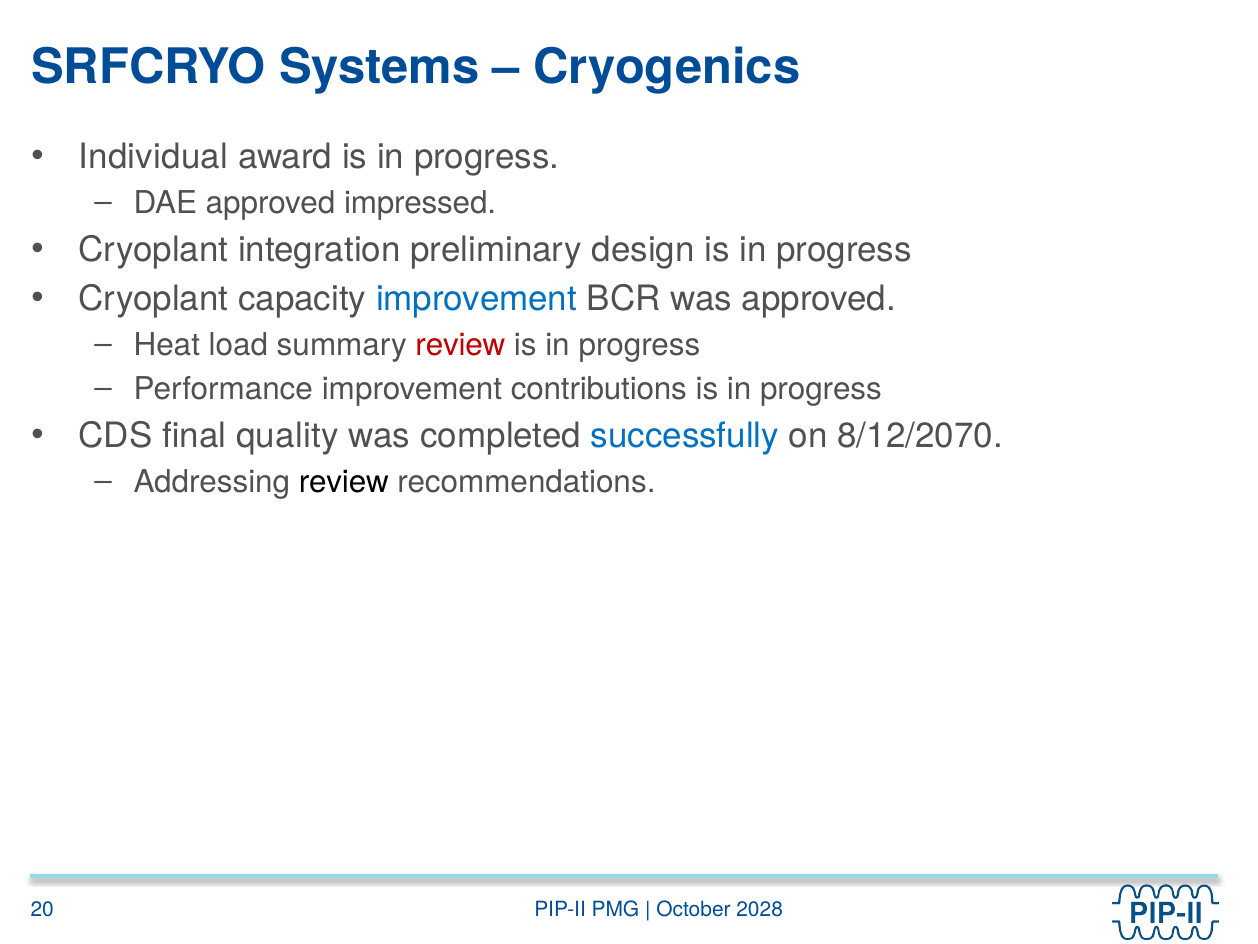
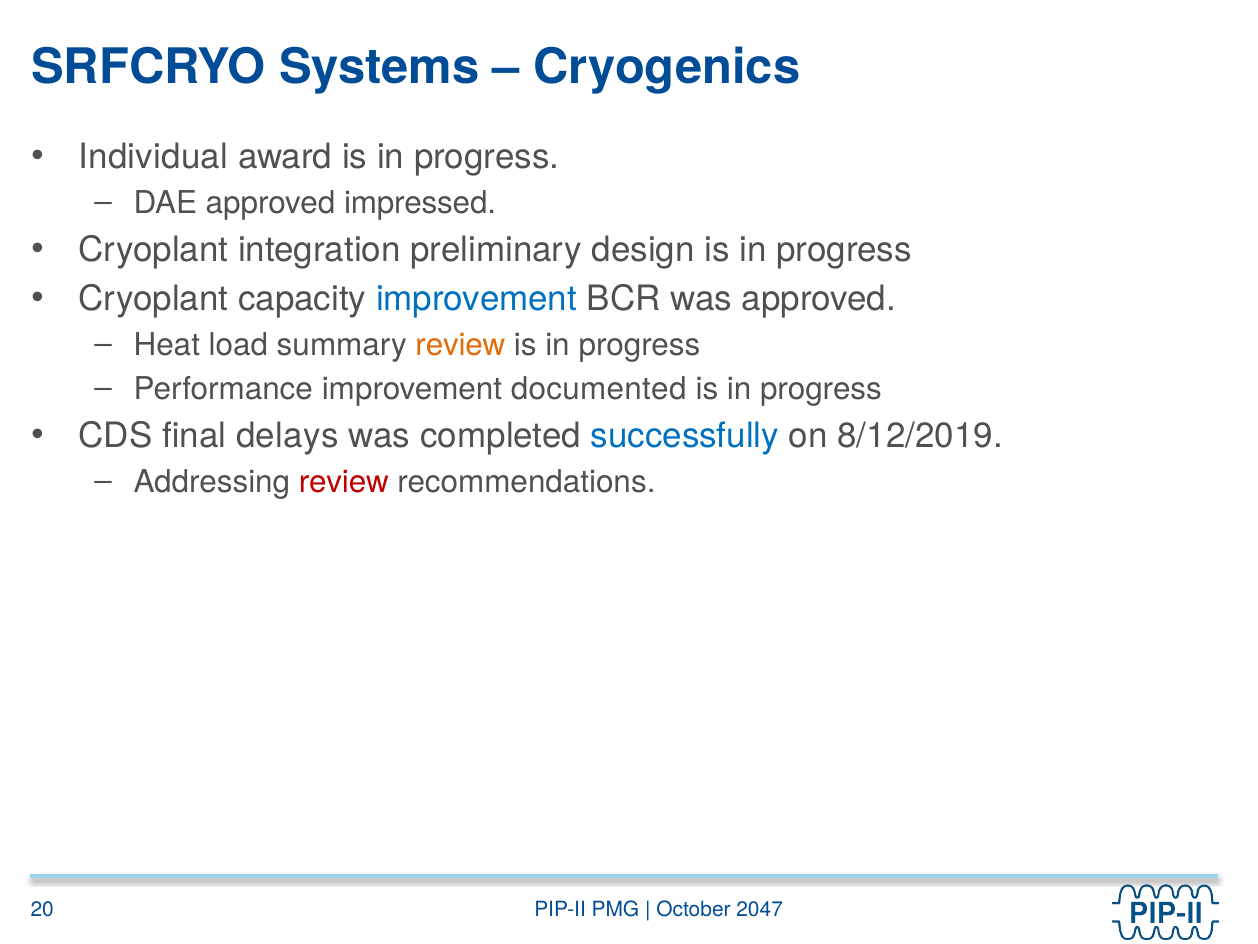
review colour: red -> orange (460, 345)
contributions: contributions -> documented (599, 389)
quality: quality -> delays (287, 436)
8/12/2070: 8/12/2070 -> 8/12/2019 (920, 436)
review colour: black -> red (344, 482)
2028: 2028 -> 2047 (760, 909)
